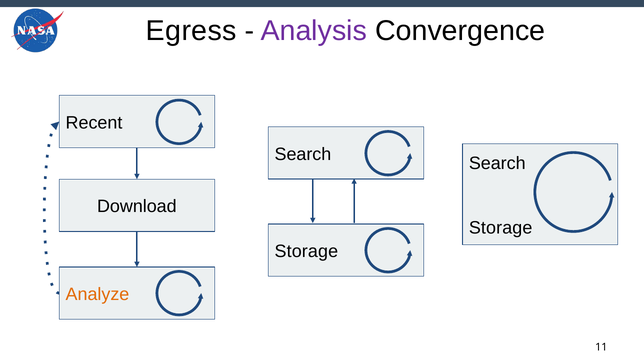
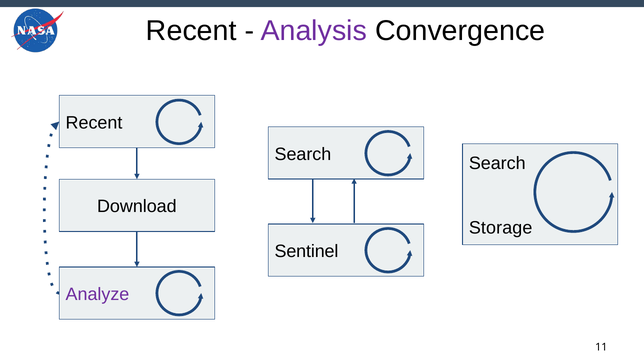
Egress: Egress -> Recent (191, 31)
Storage: Storage -> Sentinel (306, 252)
Analyze colour: orange -> purple (97, 295)
